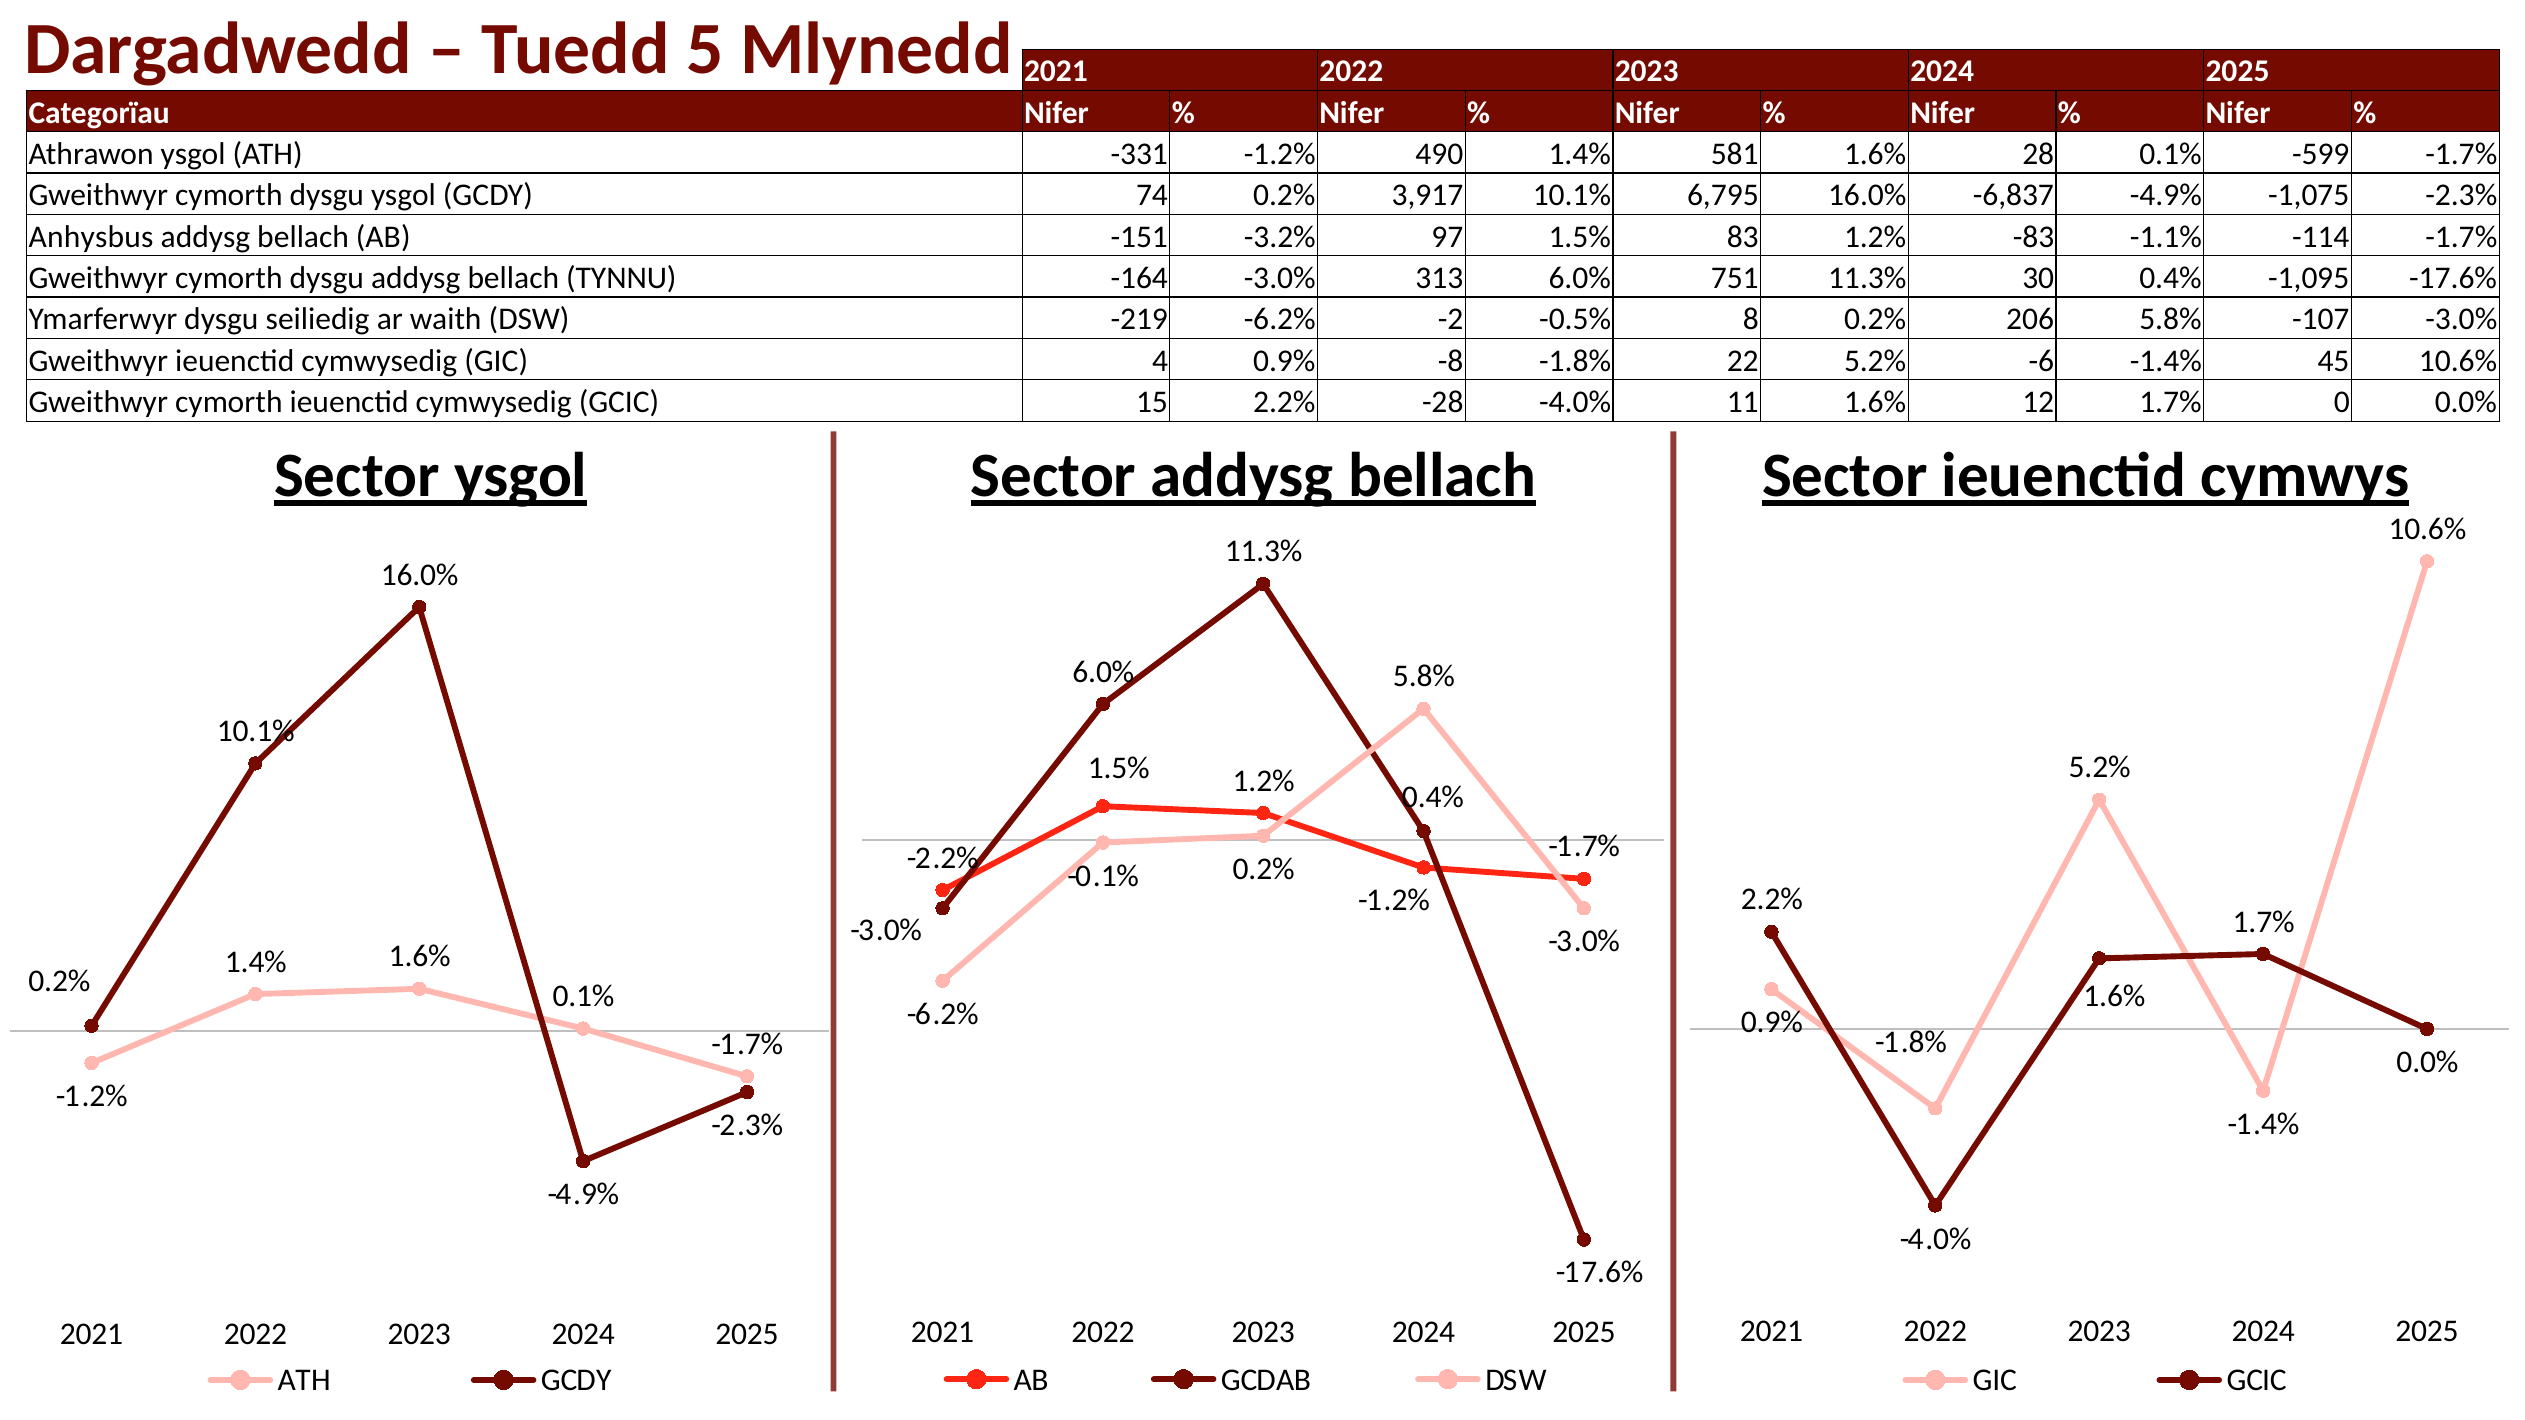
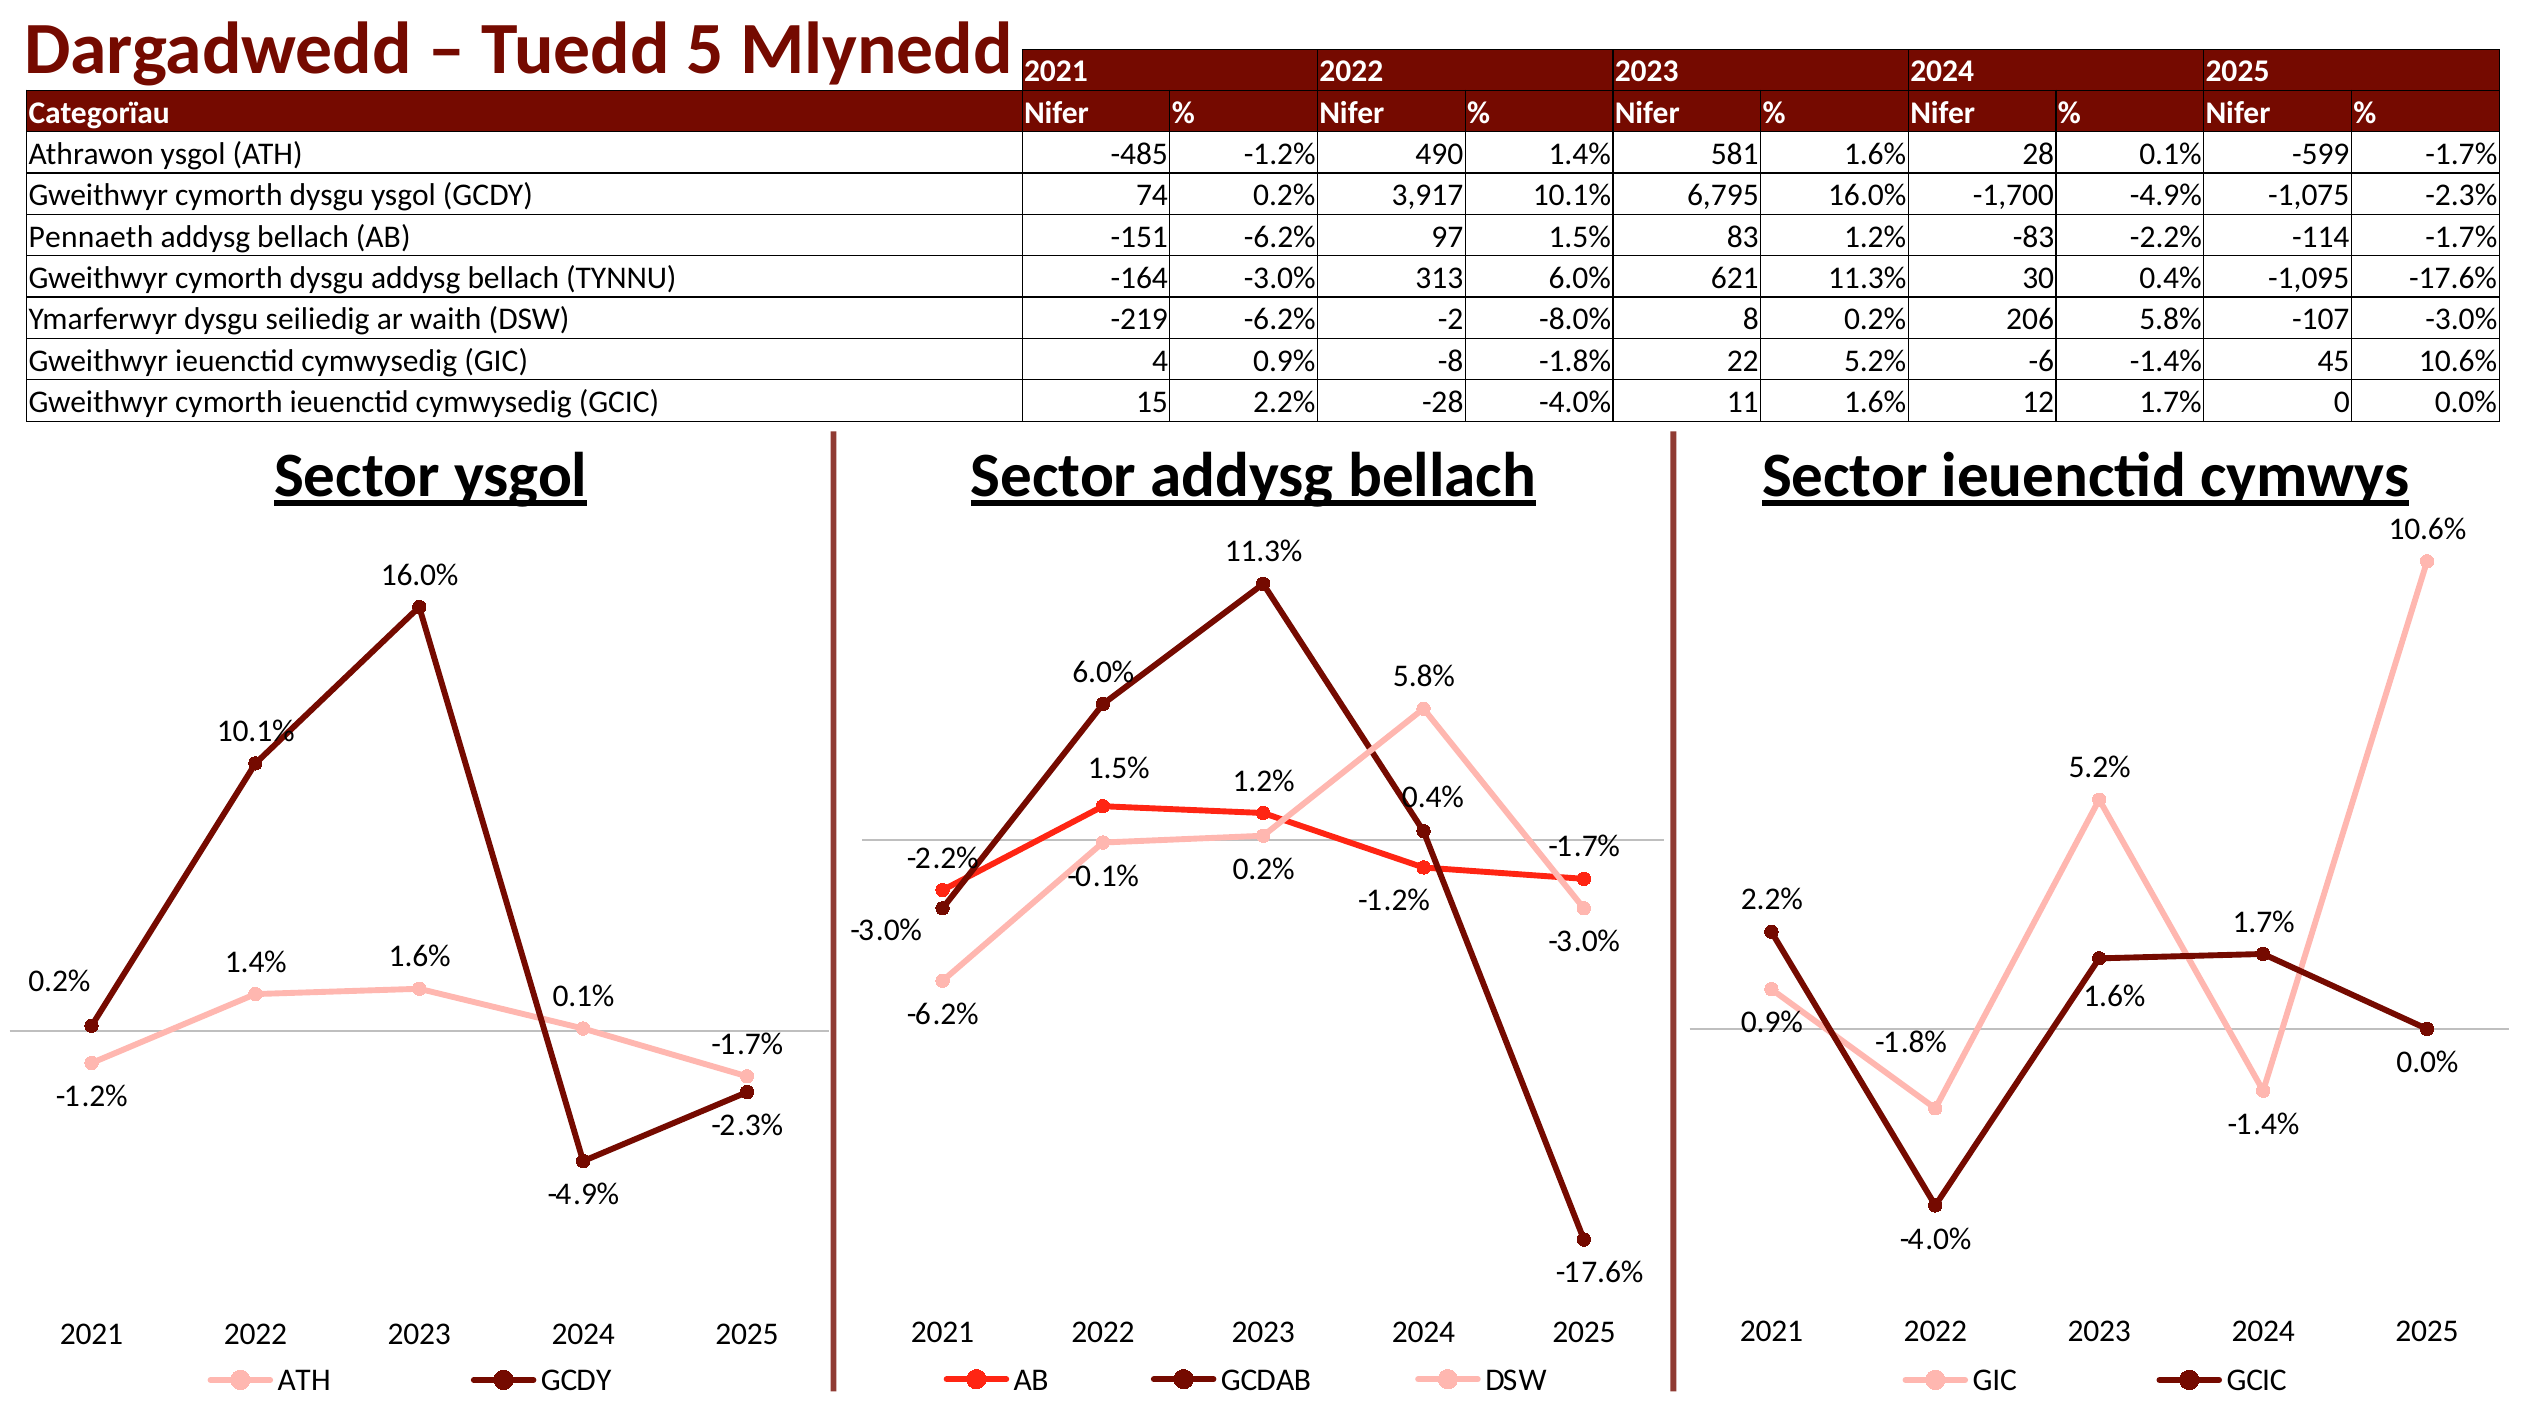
-331: -331 -> -485 (1139, 154)
-6,837: -6,837 -> -1,700 (2013, 195)
Anhysbus: Anhysbus -> Pennaeth (91, 237)
-151 -3.2%: -3.2% -> -6.2% (1280, 237)
-83 -1.1%: -1.1% -> -2.2% (2166, 237)
751: 751 -> 621 (1735, 278)
-0.5%: -0.5% -> -8.0% (1575, 320)
